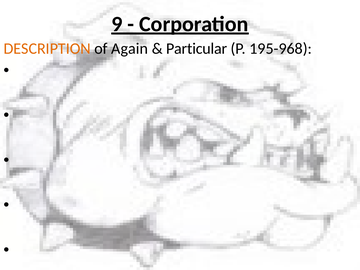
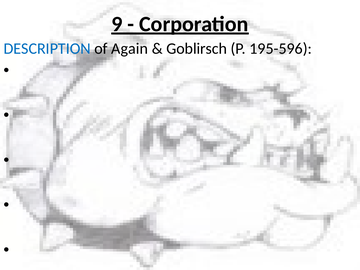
DESCRIPTION colour: orange -> blue (47, 49)
Particular: Particular -> Goblirsch (197, 49)
195-968: 195-968 -> 195-596 (281, 49)
